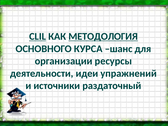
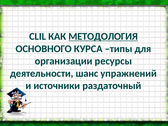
CLIL underline: present -> none (38, 36)
шанс: шанс -> типы (119, 49)
идеи: идеи -> шанс (87, 73)
